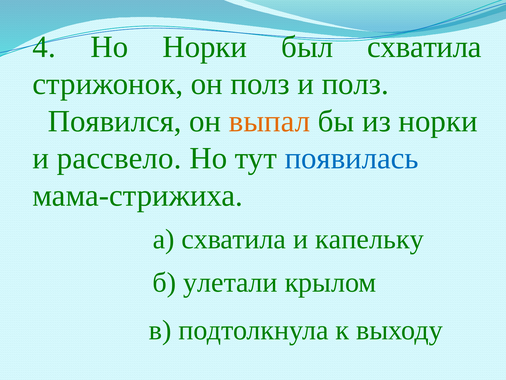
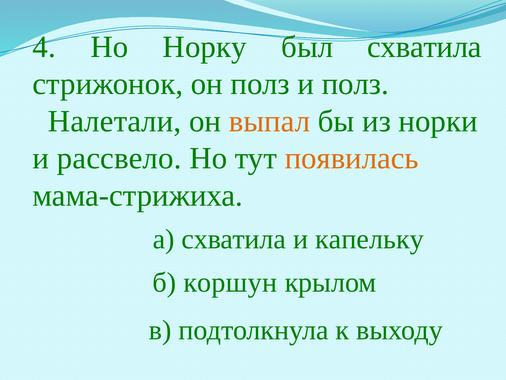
Но Норки: Норки -> Норку (205, 47)
Появился: Появился -> Налетали (115, 121)
появилась colour: blue -> orange (352, 158)
улетали: улетали -> коршун (230, 282)
